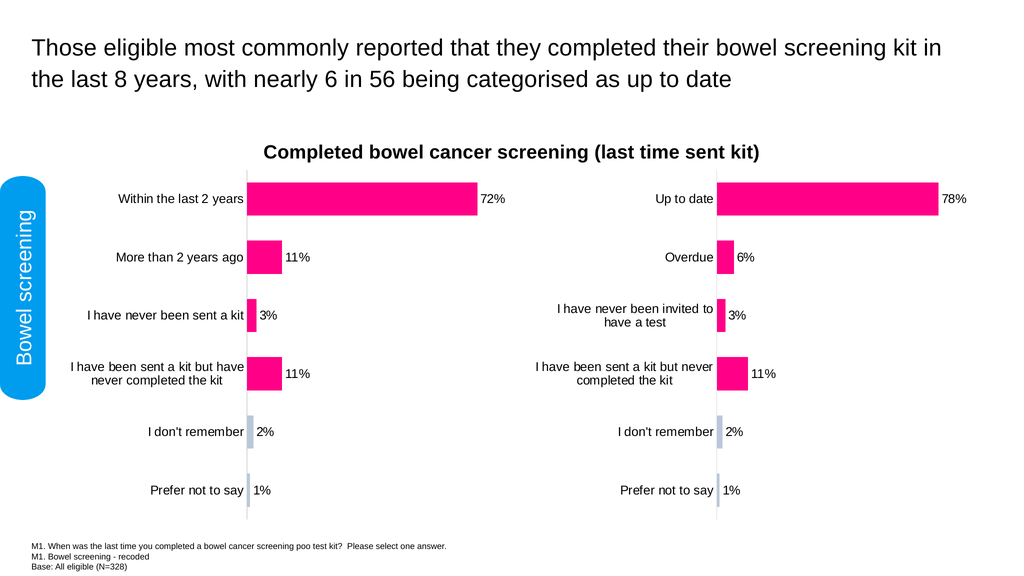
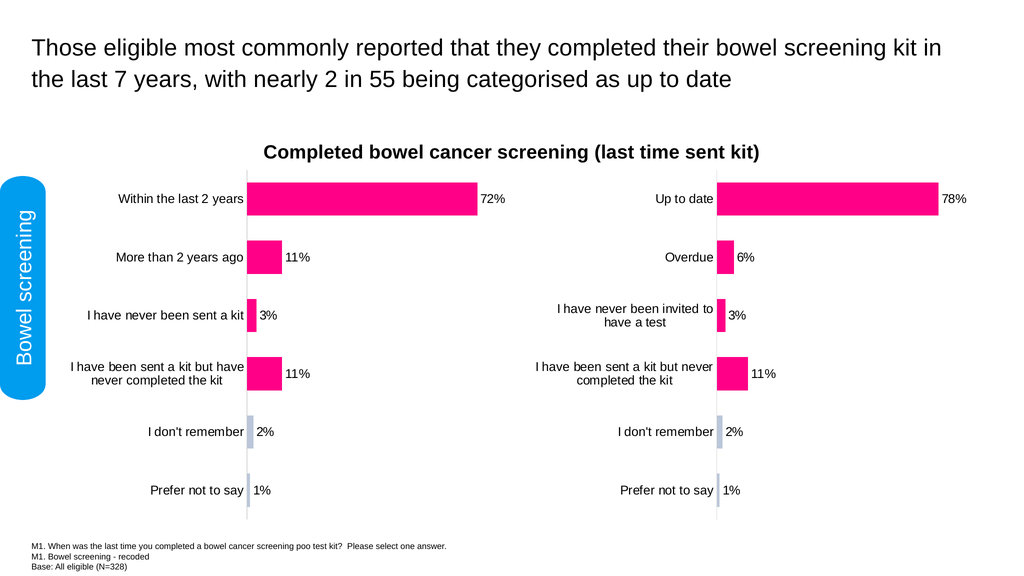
8: 8 -> 7 (121, 80)
nearly 6: 6 -> 2 (331, 80)
56: 56 -> 55 (382, 80)
